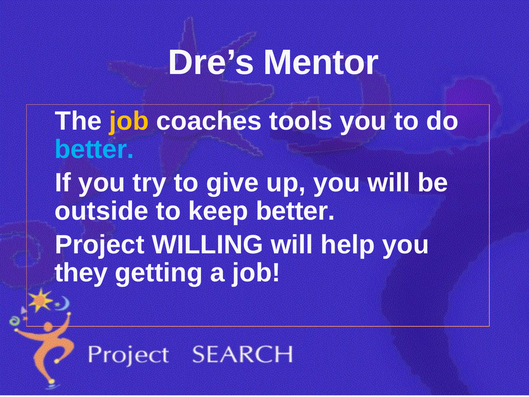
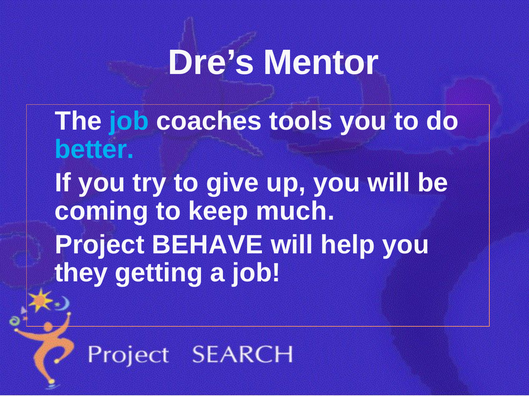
job colour: yellow -> light blue (129, 121)
outside: outside -> coming (102, 211)
keep better: better -> much (295, 211)
WILLING: WILLING -> BEHAVE (207, 245)
